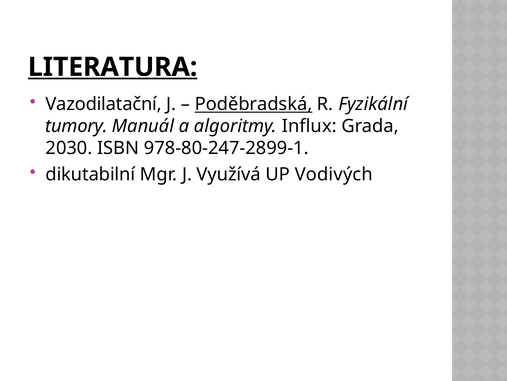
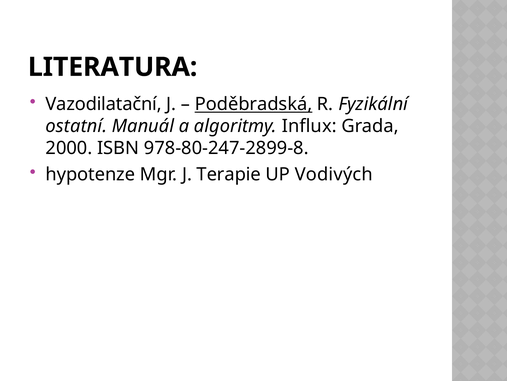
LITERATURA underline: present -> none (113, 67)
tumory: tumory -> ostatní (76, 126)
2030: 2030 -> 2000 (69, 148)
978-80-247-2899-1: 978-80-247-2899-1 -> 978-80-247-2899-8 (226, 148)
dikutabilní: dikutabilní -> hypotenze (90, 174)
Využívá: Využívá -> Terapie (229, 174)
